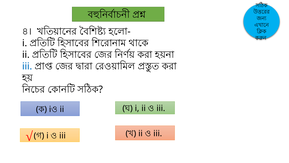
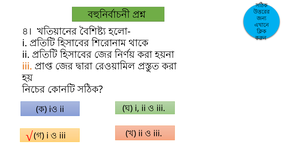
iii colour: blue -> orange (27, 66)
